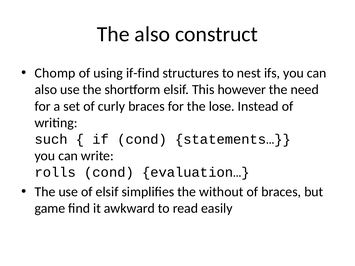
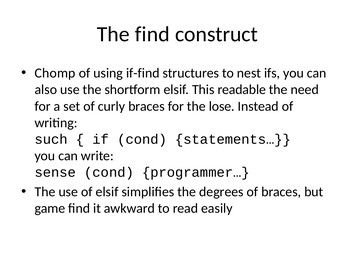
The also: also -> find (152, 34)
however: however -> readable (242, 90)
rolls: rolls -> sense (55, 173)
evaluation…: evaluation… -> programmer… (196, 173)
without: without -> degrees (221, 192)
